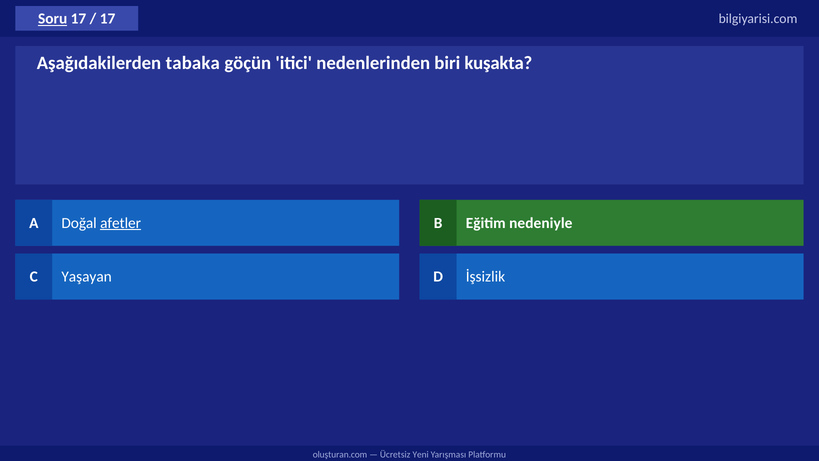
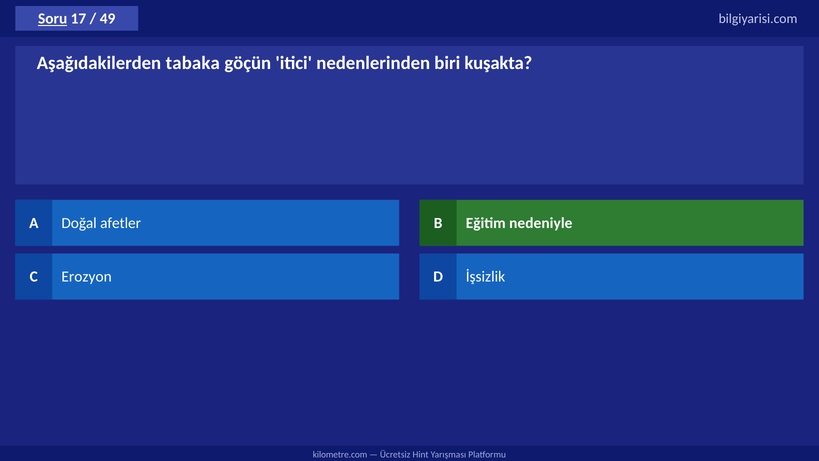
17: 17 -> 49 (108, 19)
afetler underline: present -> none (121, 223)
Yaşayan: Yaşayan -> Erozyon (87, 277)
oluşturan.com: oluşturan.com -> kilometre.com (340, 454)
Yeni: Yeni -> Hint (421, 454)
